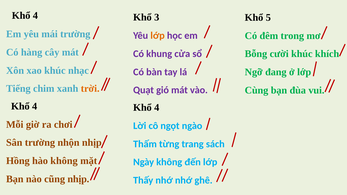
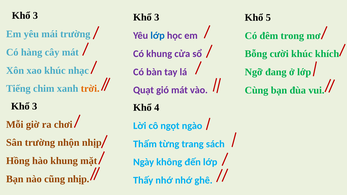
4: 4 -> 3 (35, 16)
lớp colour: orange -> blue (158, 36)
4: 4 -> 3 (35, 106)
hào không: không -> khung (64, 161)
